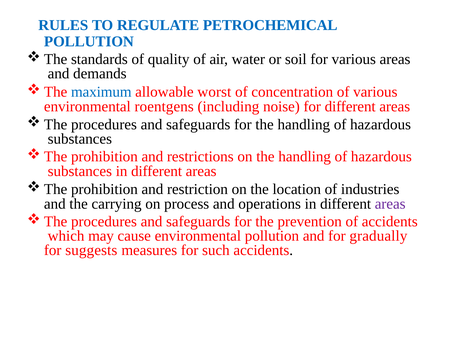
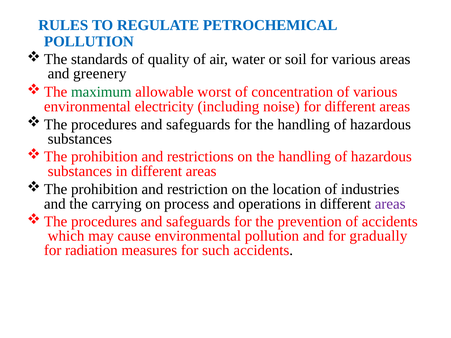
demands: demands -> greenery (100, 74)
maximum colour: blue -> green (101, 92)
roentgens: roentgens -> electricity (164, 106)
suggests: suggests -> radiation (91, 251)
